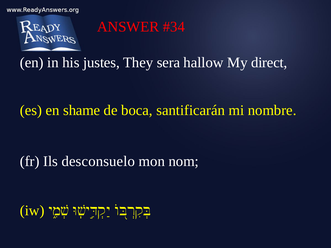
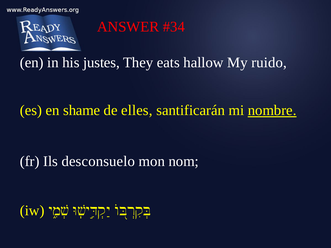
sera: sera -> eats (168, 63)
direct: direct -> ruido (269, 63)
boca: boca -> elles (137, 110)
nombre underline: none -> present (272, 110)
